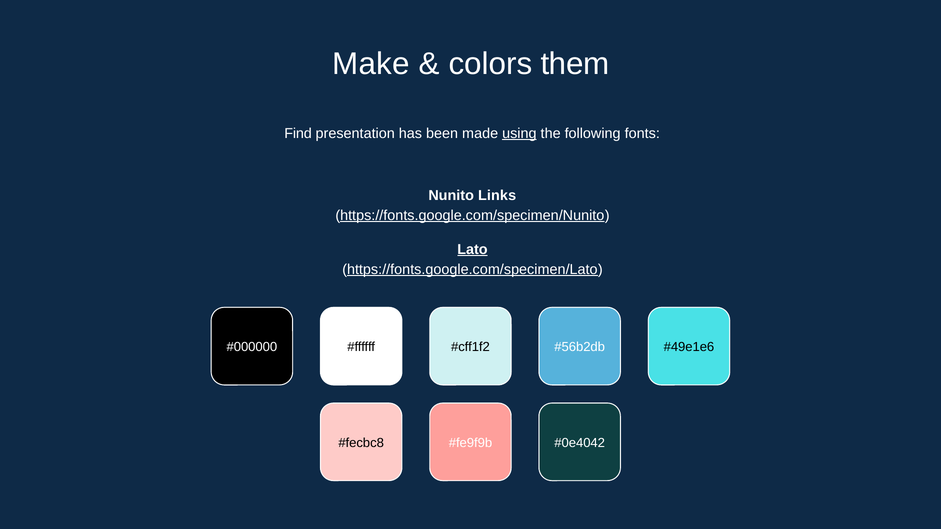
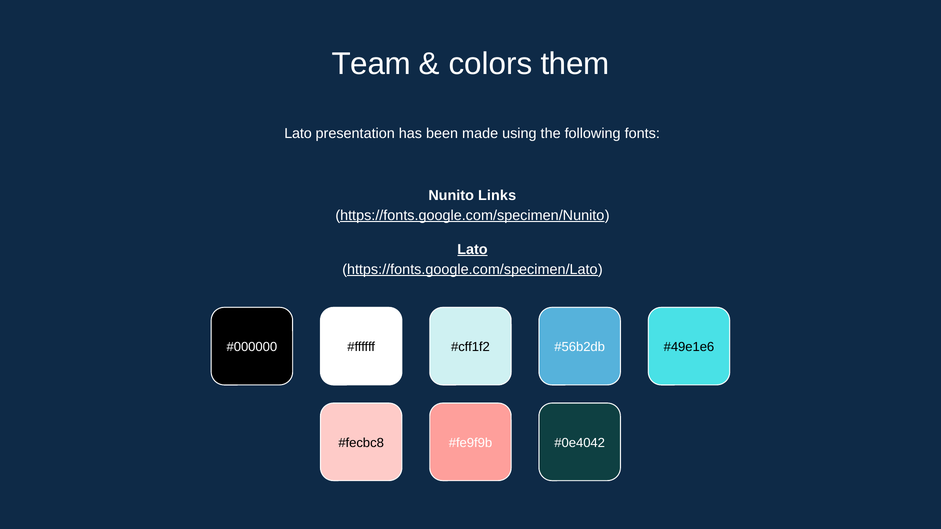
Make: Make -> Team (371, 64)
Find: Find -> Lato (298, 134)
using underline: present -> none (519, 134)
